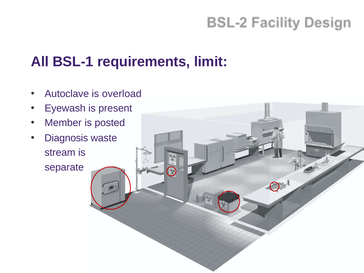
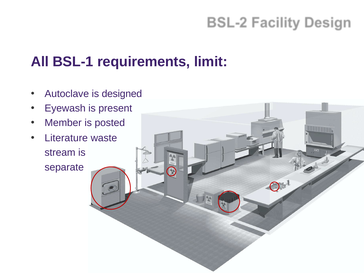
overload: overload -> designed (122, 94)
Diagnosis: Diagnosis -> Literature (66, 138)
